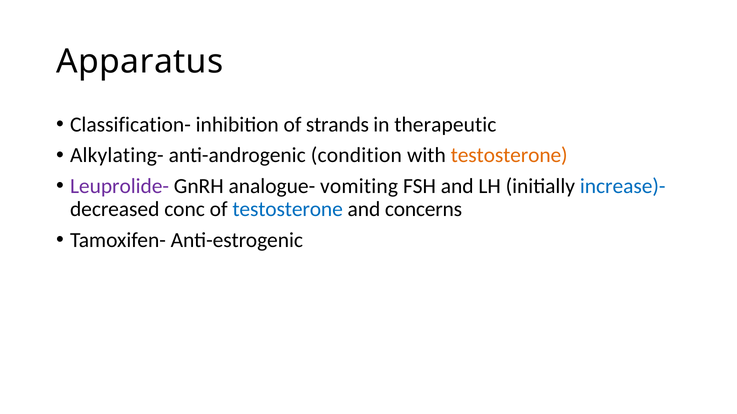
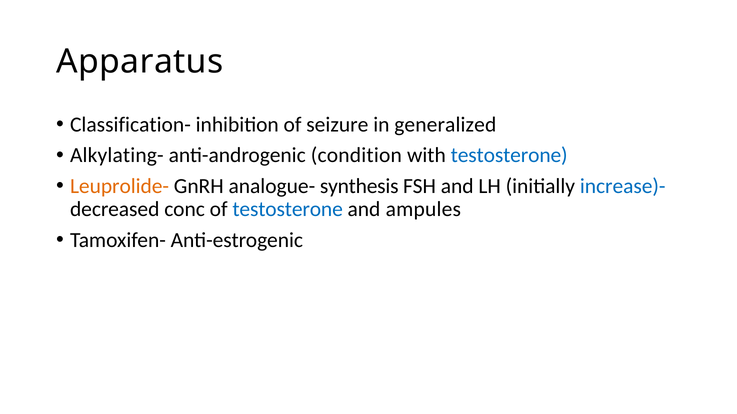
strands: strands -> seizure (337, 125)
therapeutic: therapeutic -> generalized (445, 125)
testosterone colour: orange -> blue (509, 156)
Leuprolide- colour: purple -> orange (120, 186)
vomiting: vomiting -> synthesis (359, 186)
concerns: concerns -> ampules (423, 210)
